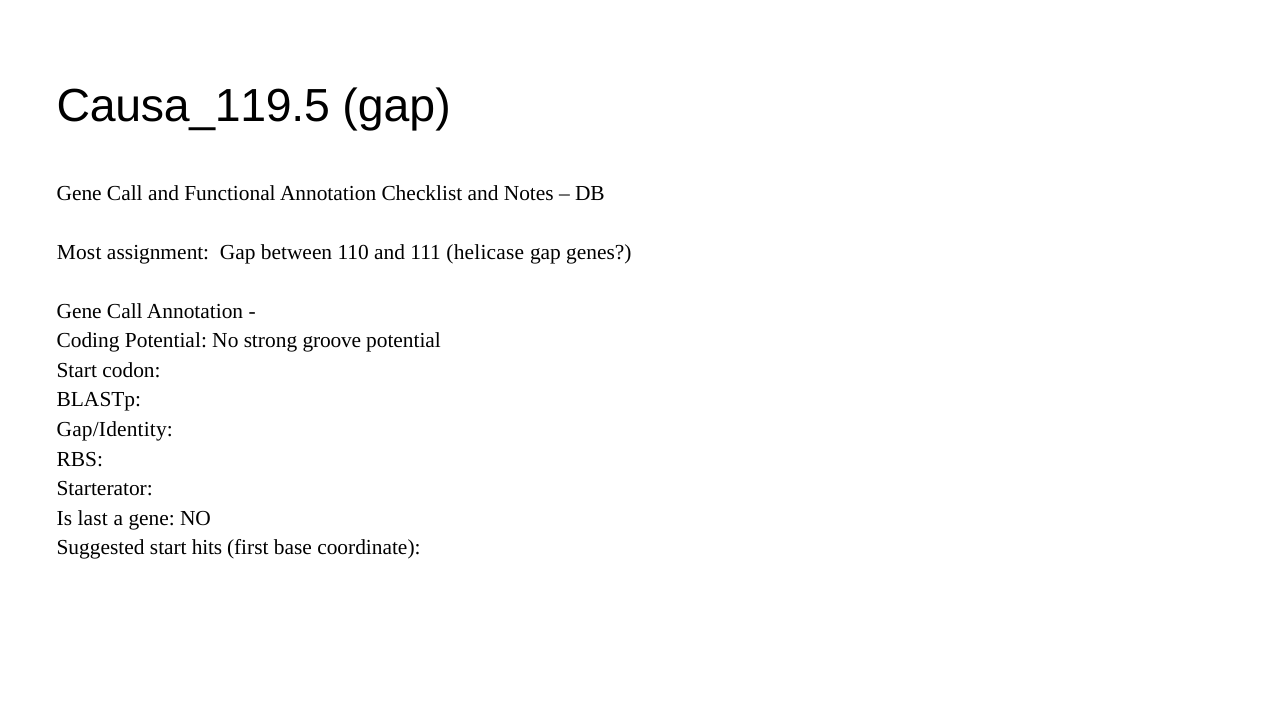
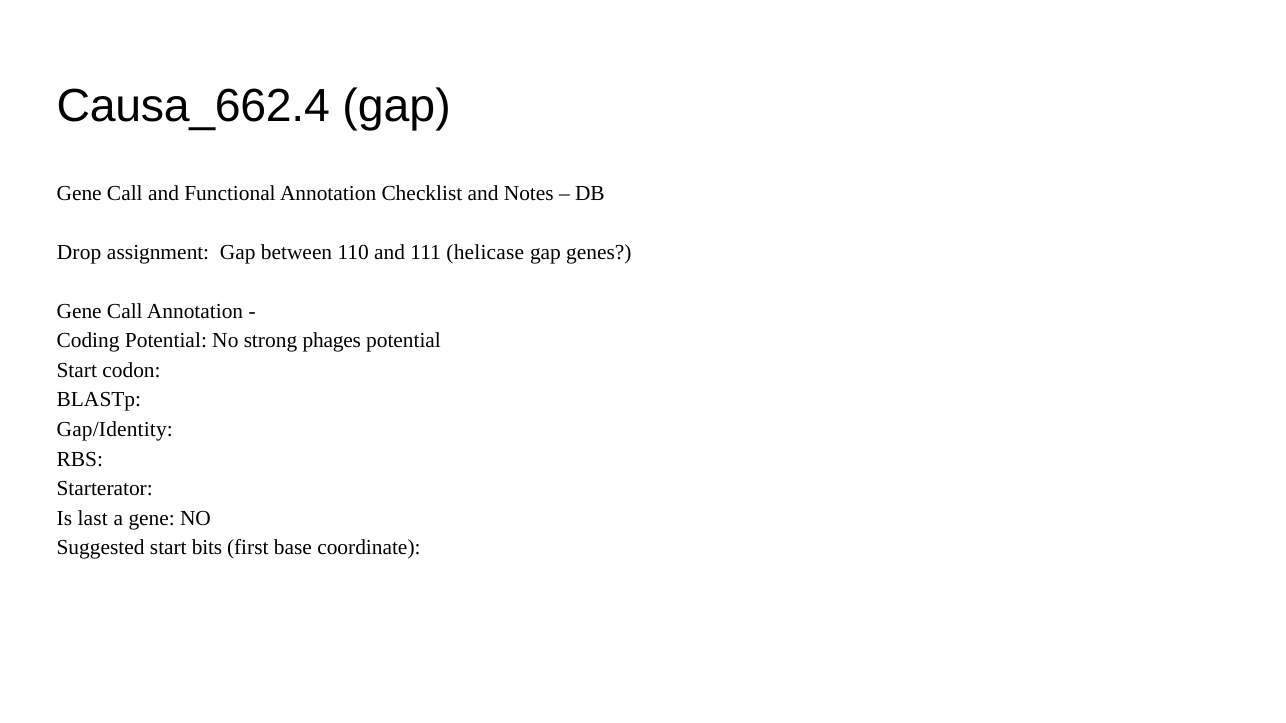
Causa_119.5: Causa_119.5 -> Causa_662.4 (193, 107)
Most: Most -> Drop (79, 252)
groove: groove -> phages (332, 341)
hits: hits -> bits (207, 548)
